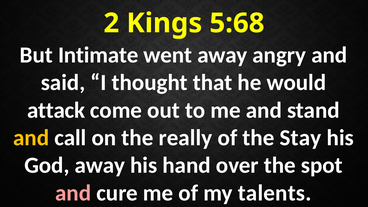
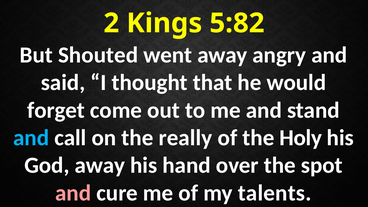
5:68: 5:68 -> 5:82 (237, 23)
Intimate: Intimate -> Shouted (98, 55)
attack: attack -> forget (56, 110)
and colour: yellow -> light blue (31, 138)
Stay: Stay -> Holy (301, 138)
